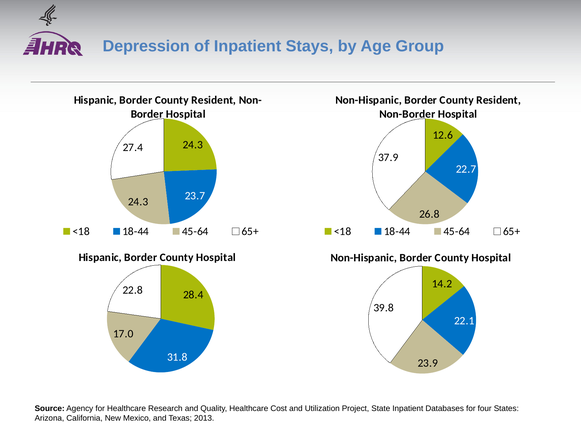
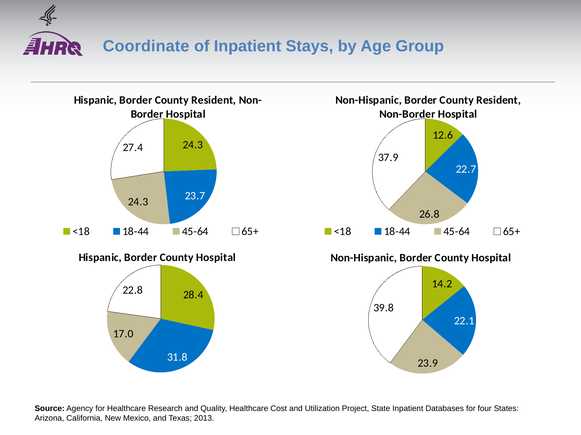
Depression: Depression -> Coordinate (146, 46)
